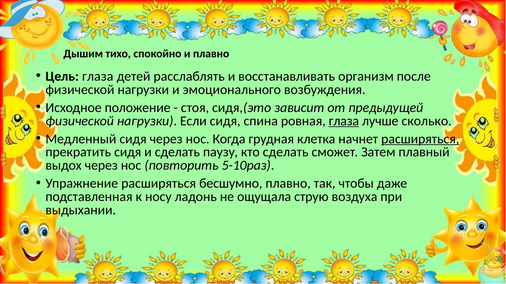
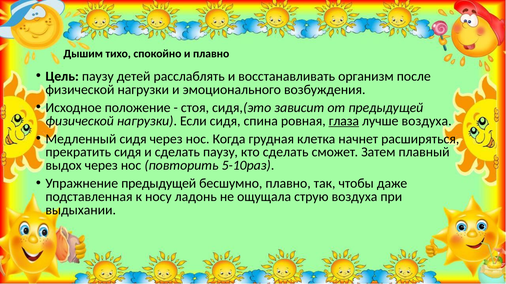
Цель глаза: глаза -> паузу (98, 76)
лучше сколько: сколько -> воздуха (427, 121)
расширяться underline: present -> none (420, 139)
Упражнение расширяться: расширяться -> предыдущей (159, 184)
